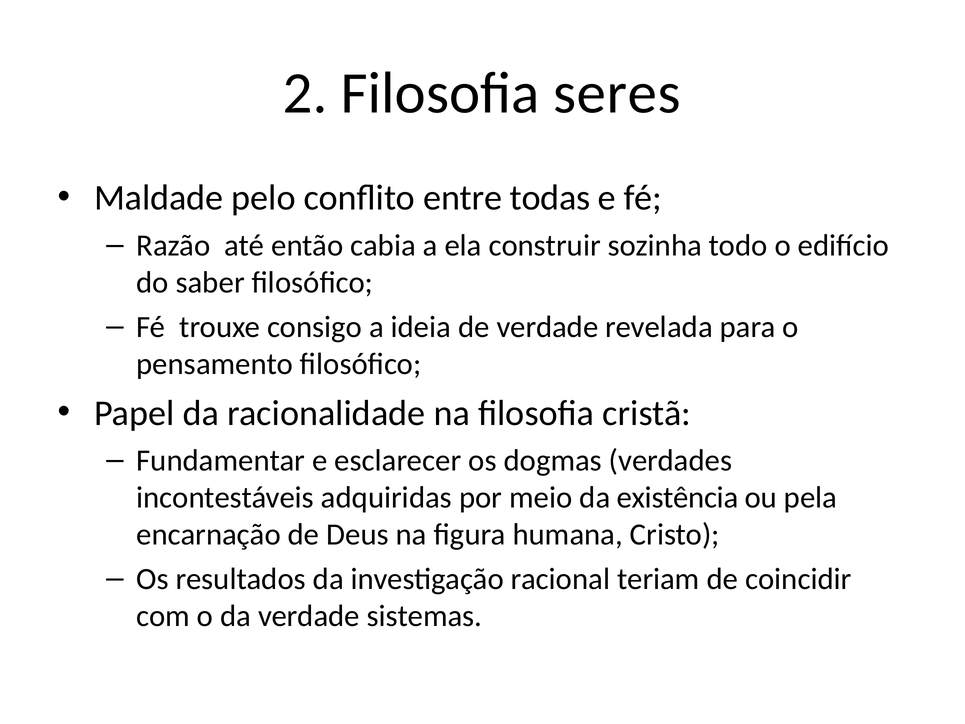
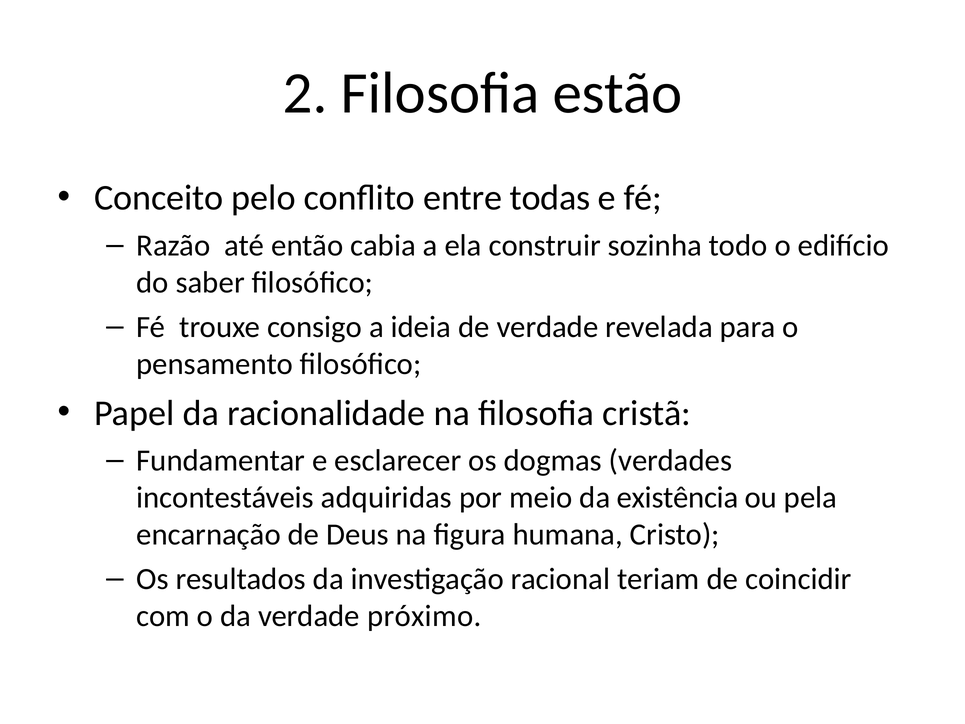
seres: seres -> estão (618, 93)
Maldade: Maldade -> Conceito (159, 198)
sistemas: sistemas -> próximo (424, 616)
